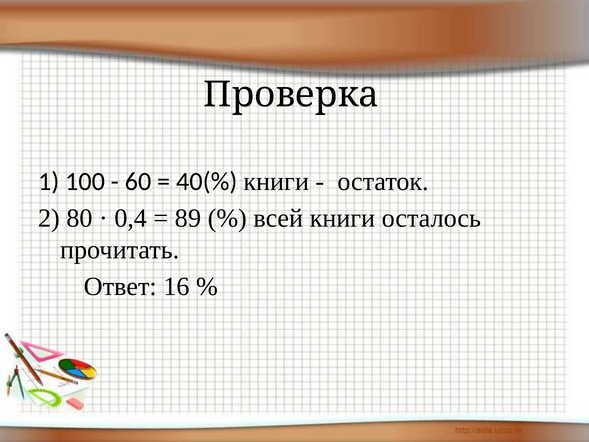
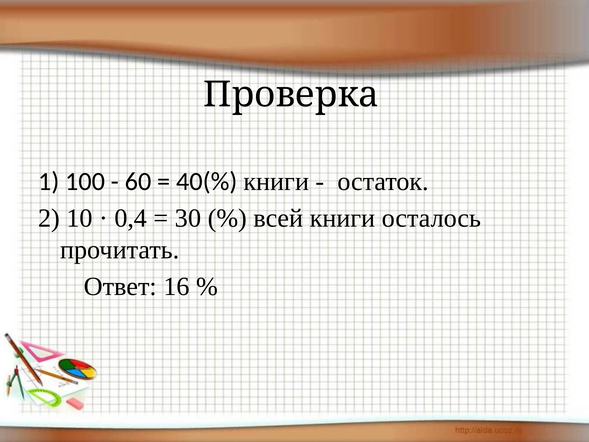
80: 80 -> 10 (80, 218)
89: 89 -> 30 (188, 218)
